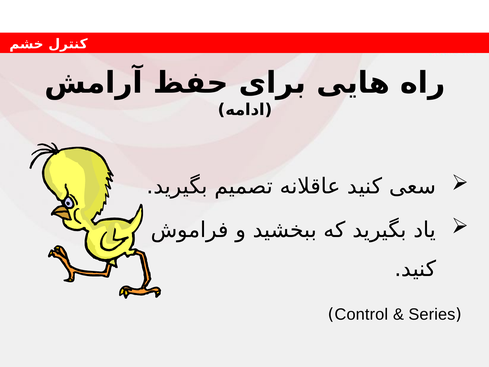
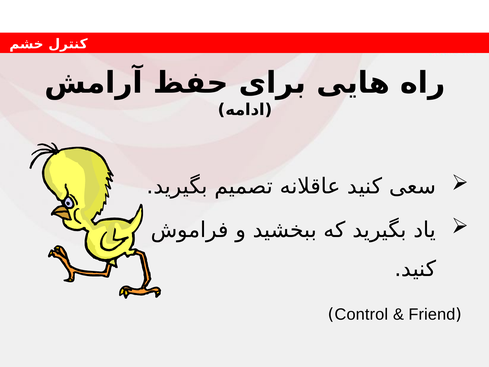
Series: Series -> Friend (432, 314)
